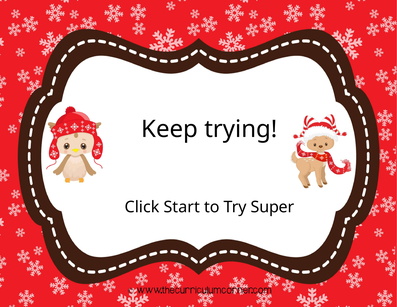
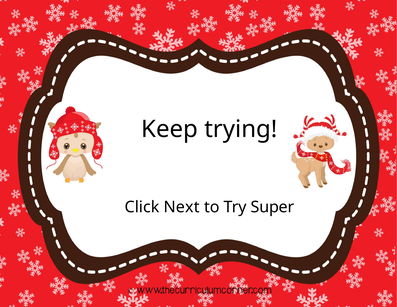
Start: Start -> Next (182, 207)
